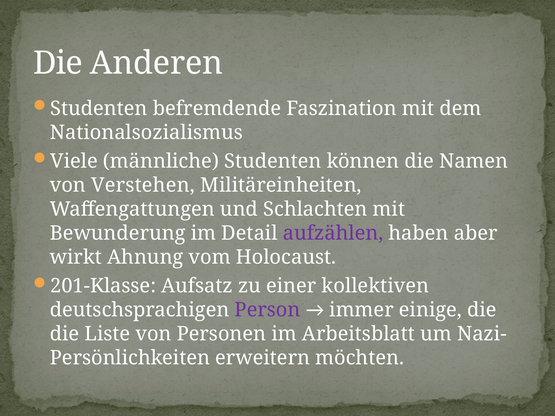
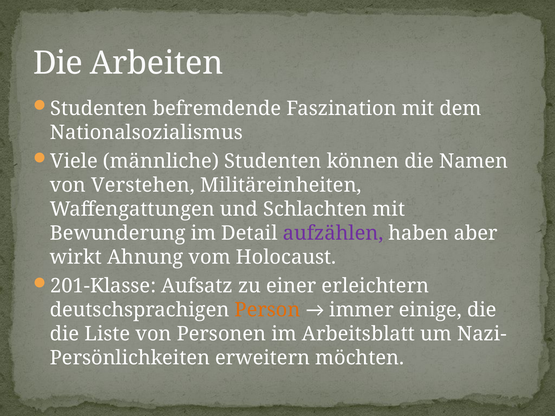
Anderen: Anderen -> Arbeiten (156, 63)
kollektiven: kollektiven -> erleichtern (375, 286)
Person colour: purple -> orange (268, 310)
